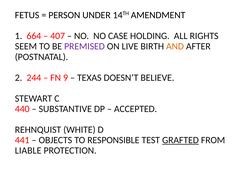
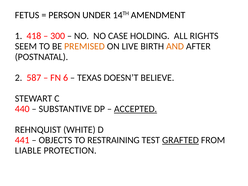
664: 664 -> 418 (34, 36)
407: 407 -> 300 (58, 36)
PREMISED colour: purple -> orange (84, 46)
244: 244 -> 587 (34, 78)
9: 9 -> 6 (66, 78)
ACCEPTED underline: none -> present (136, 109)
RESPONSIBLE: RESPONSIBLE -> RESTRAINING (113, 140)
